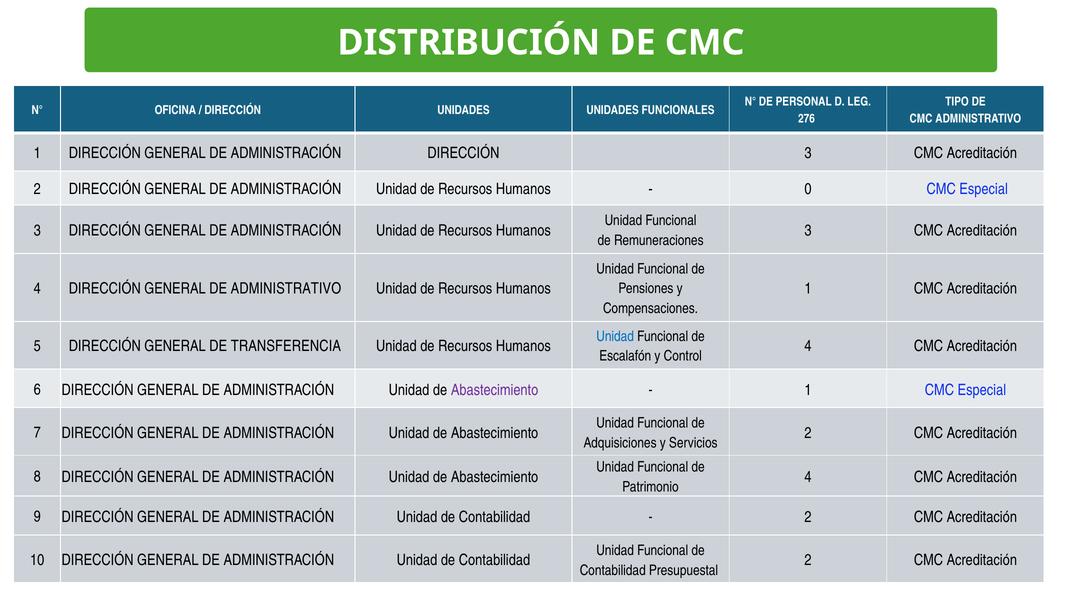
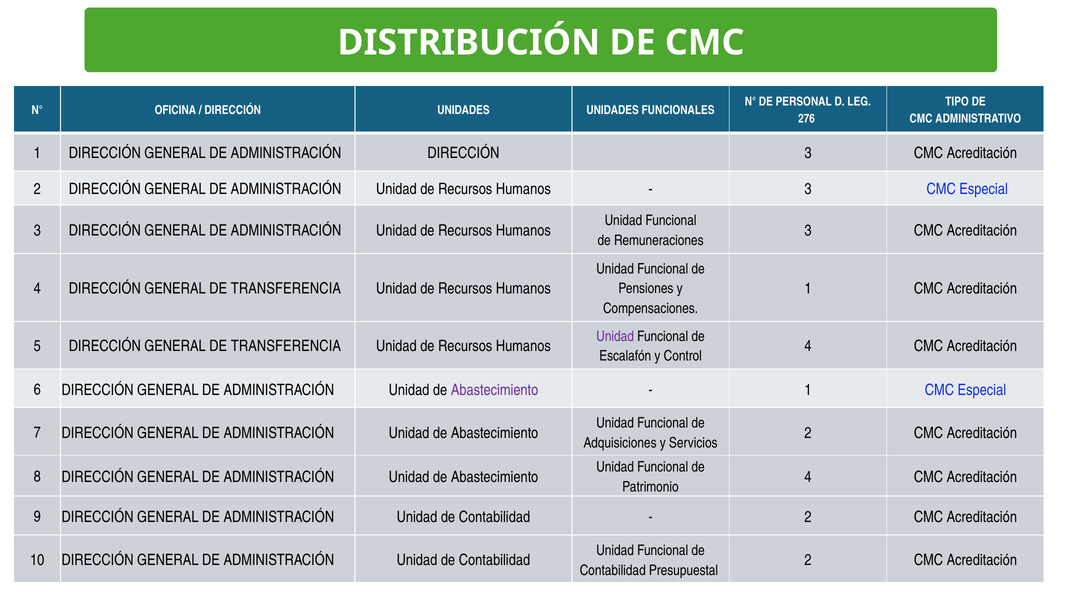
0: 0 -> 3 (808, 189)
ADMINISTRATIVO: ADMINISTRATIVO -> TRANSFERENCIA (286, 289)
Unidad colour: blue -> purple (615, 336)
